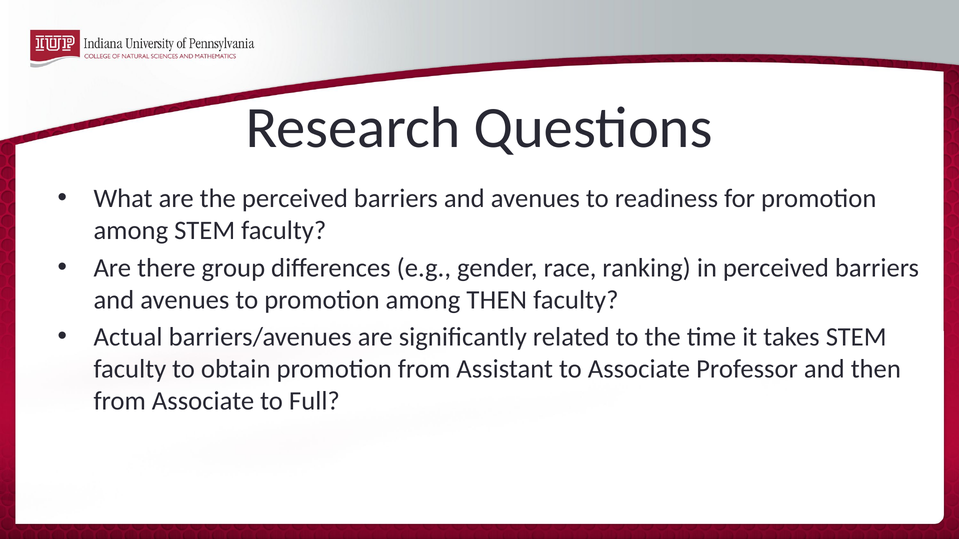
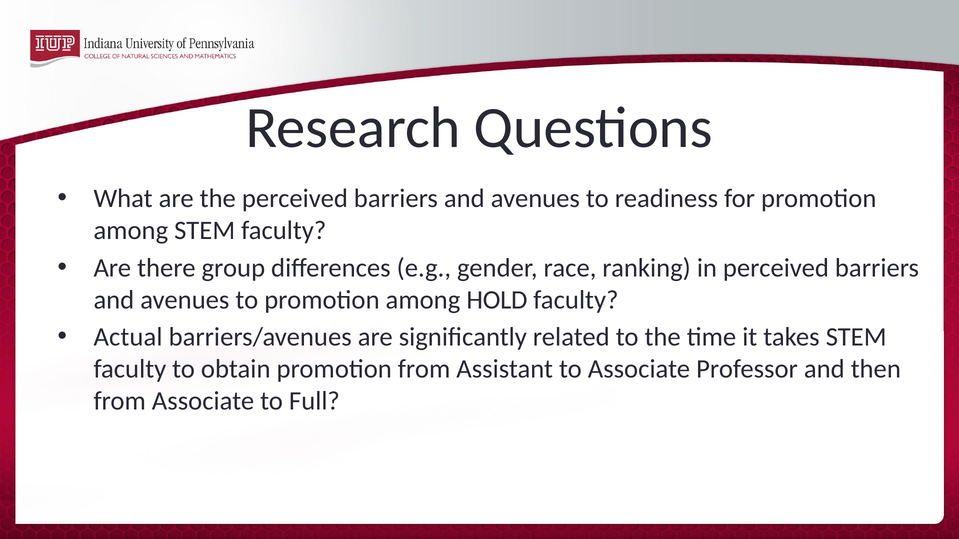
among THEN: THEN -> HOLD (497, 300)
